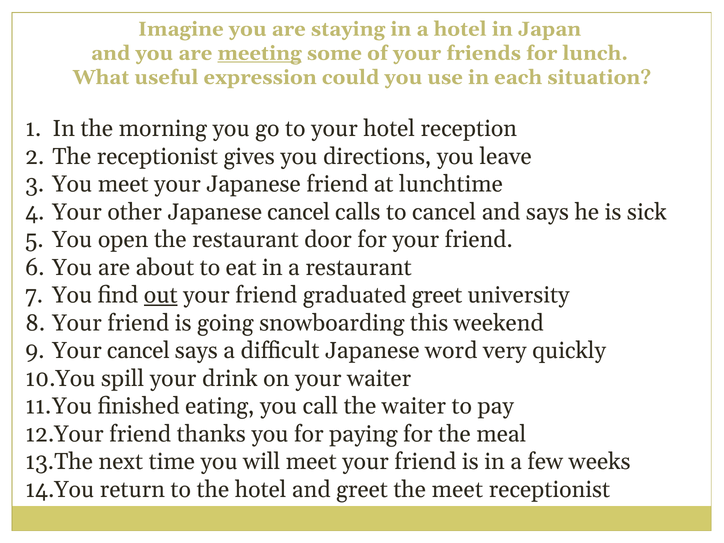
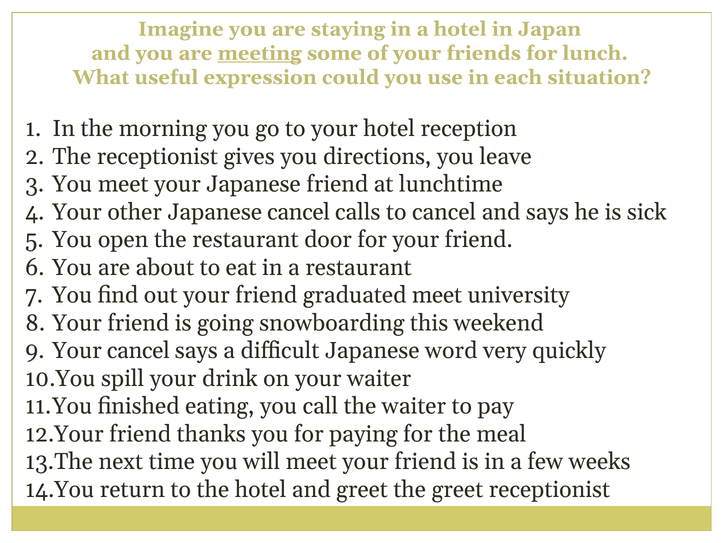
out underline: present -> none (161, 295)
graduated greet: greet -> meet (437, 295)
the meet: meet -> greet (457, 489)
